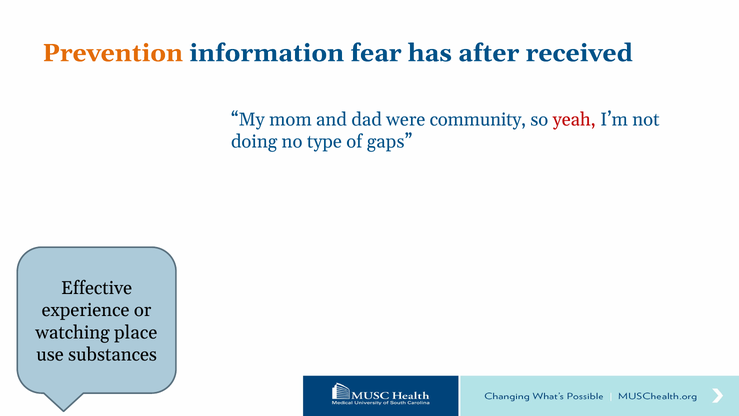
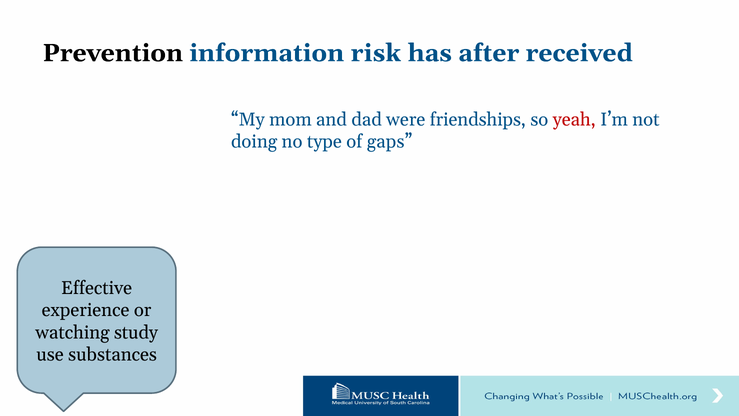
Prevention colour: orange -> black (113, 53)
fear: fear -> risk (376, 53)
community: community -> friendships (478, 119)
place: place -> study (136, 332)
